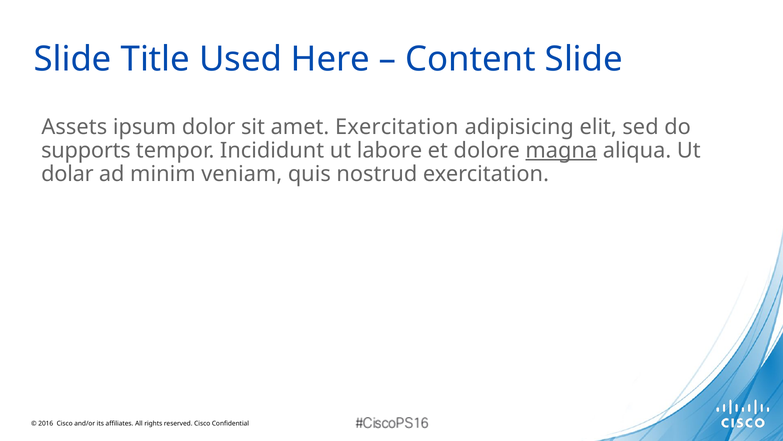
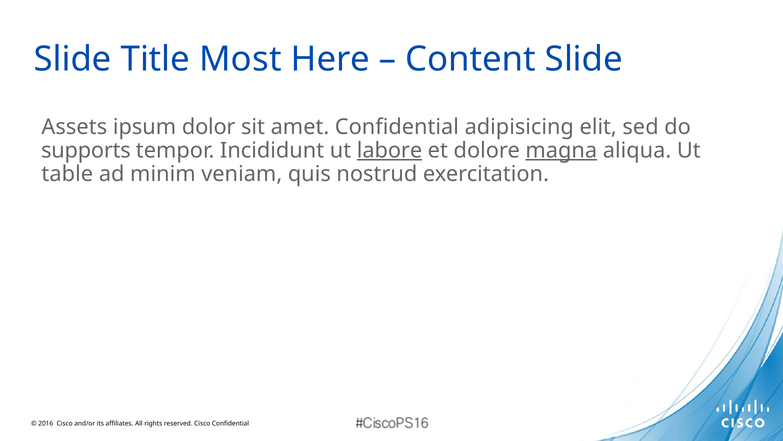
Used: Used -> Most (240, 59)
amet Exercitation: Exercitation -> Confidential (397, 127)
labore underline: none -> present (390, 150)
dolar: dolar -> table (67, 174)
